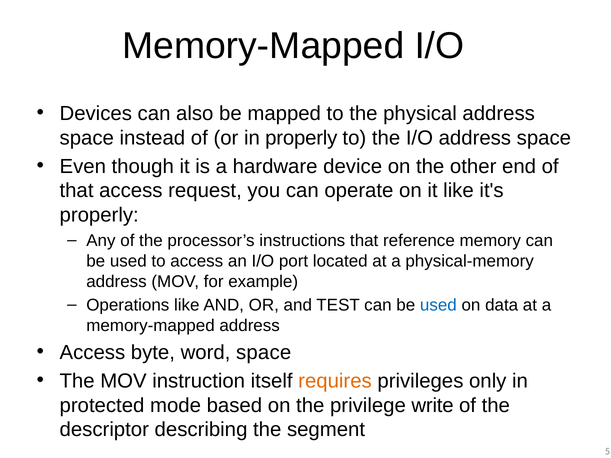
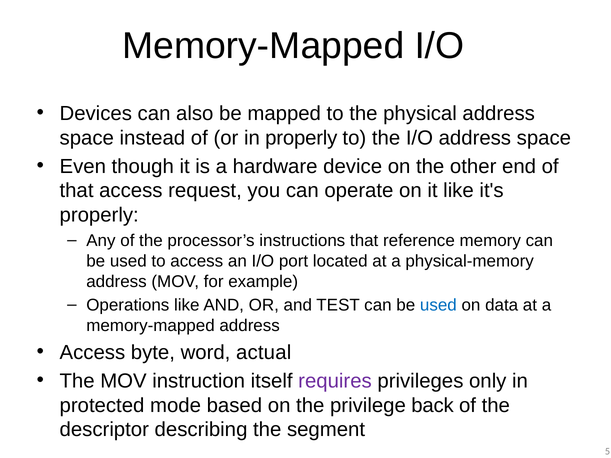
word space: space -> actual (264, 353)
requires colour: orange -> purple (335, 381)
write: write -> back (433, 406)
